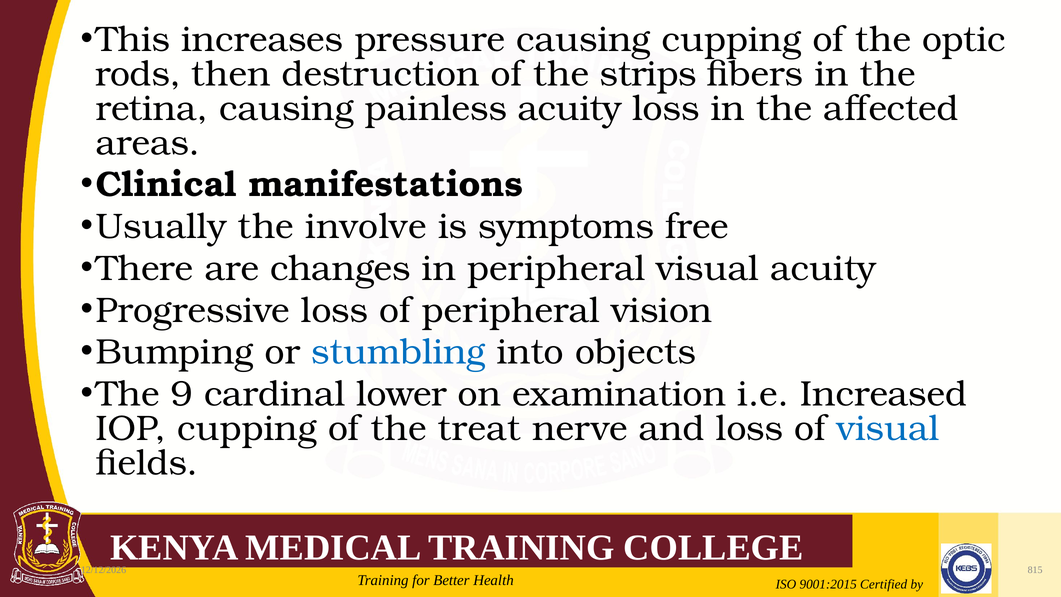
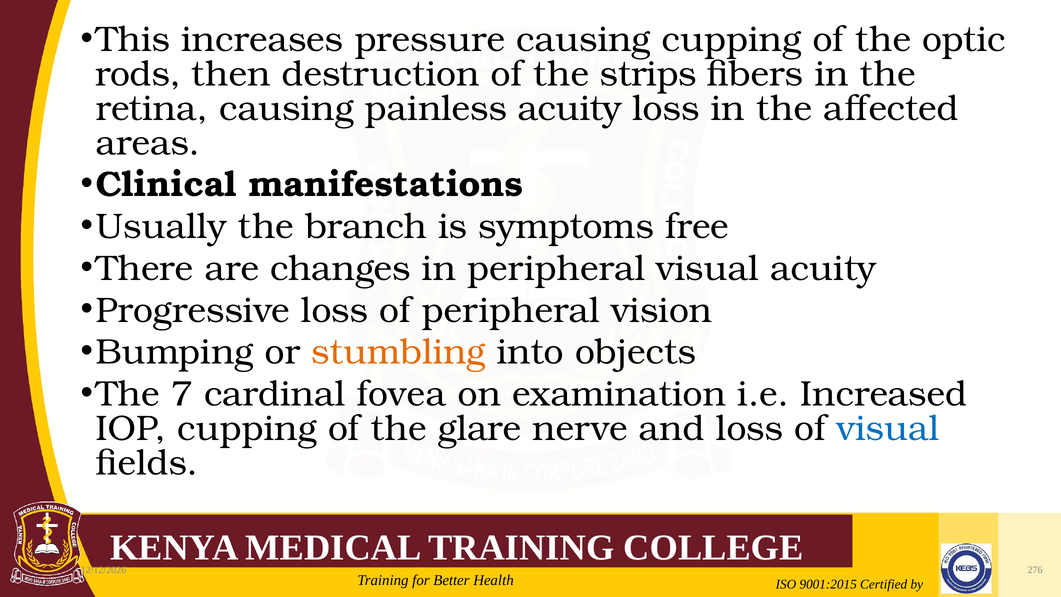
involve: involve -> branch (366, 227)
stumbling colour: blue -> orange (398, 352)
9: 9 -> 7 (182, 394)
lower: lower -> fovea (401, 394)
treat: treat -> glare (479, 428)
815: 815 -> 276 (1035, 570)
